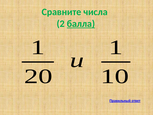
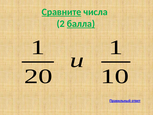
Сравните underline: none -> present (61, 12)
